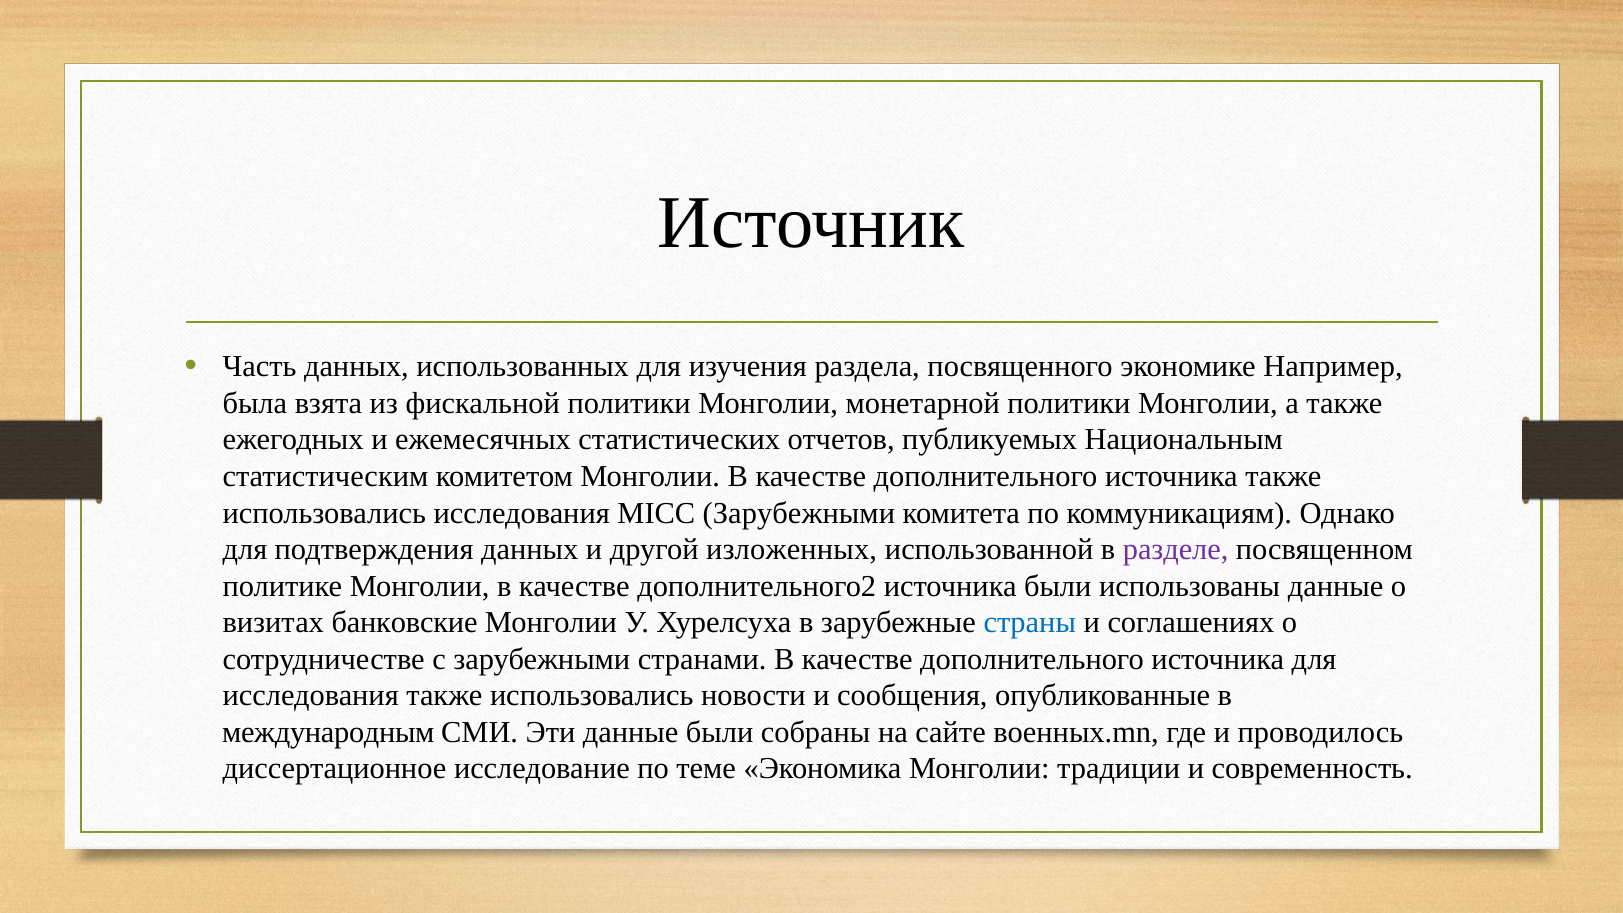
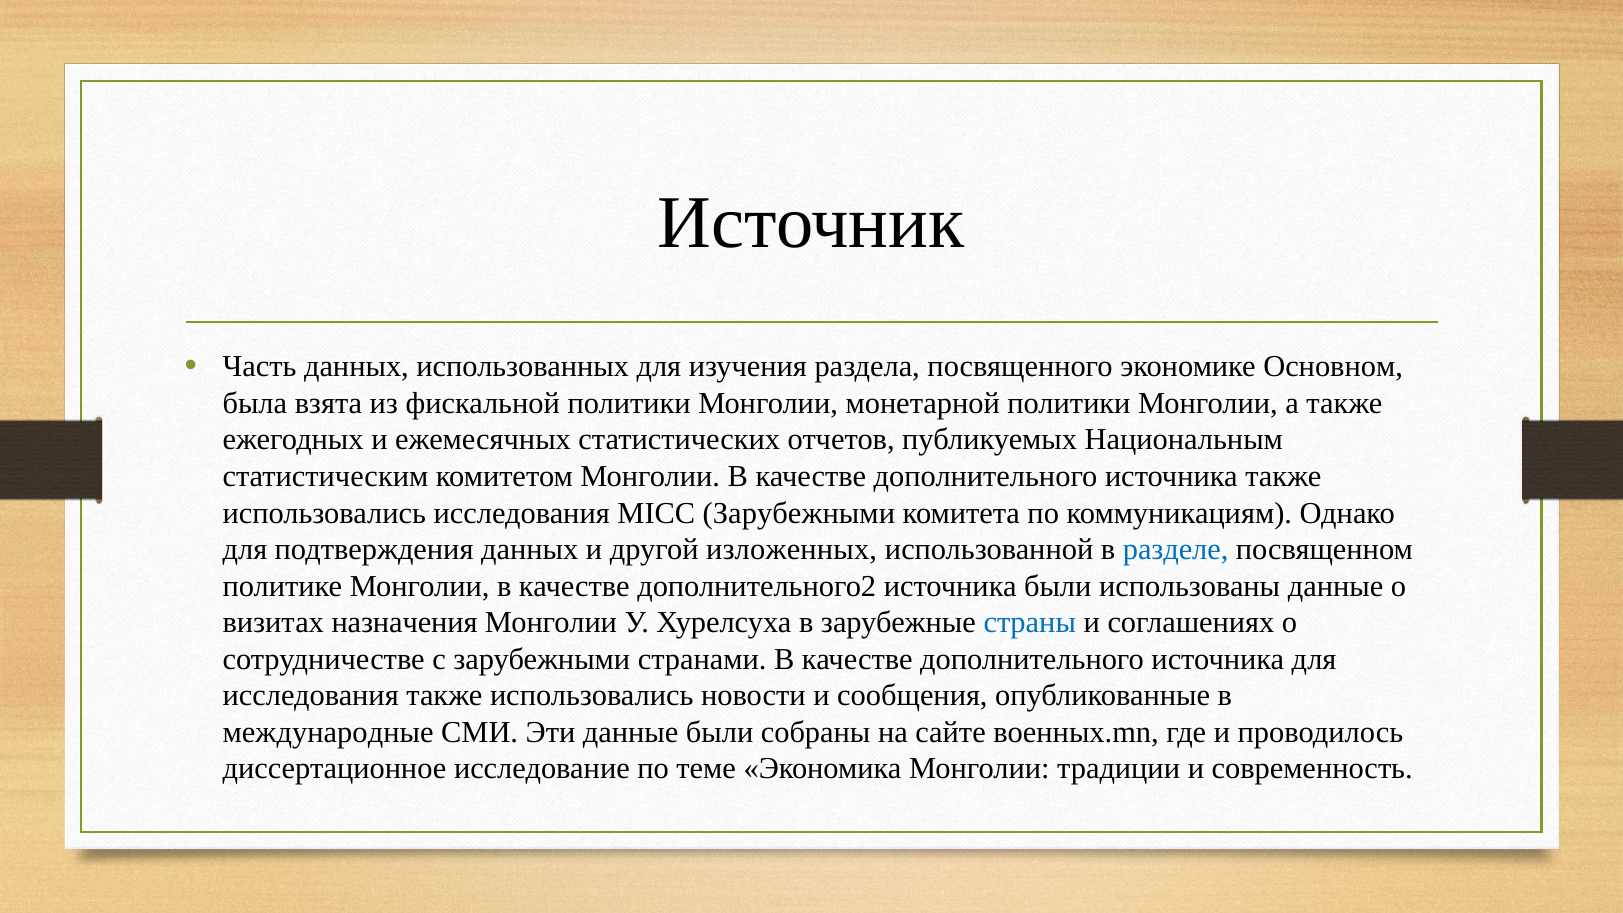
Например: Например -> Основном (1333, 367)
разделе colour: purple -> blue (1176, 549)
банковские: банковские -> назначения (404, 622)
международным: международным -> международные (328, 732)
